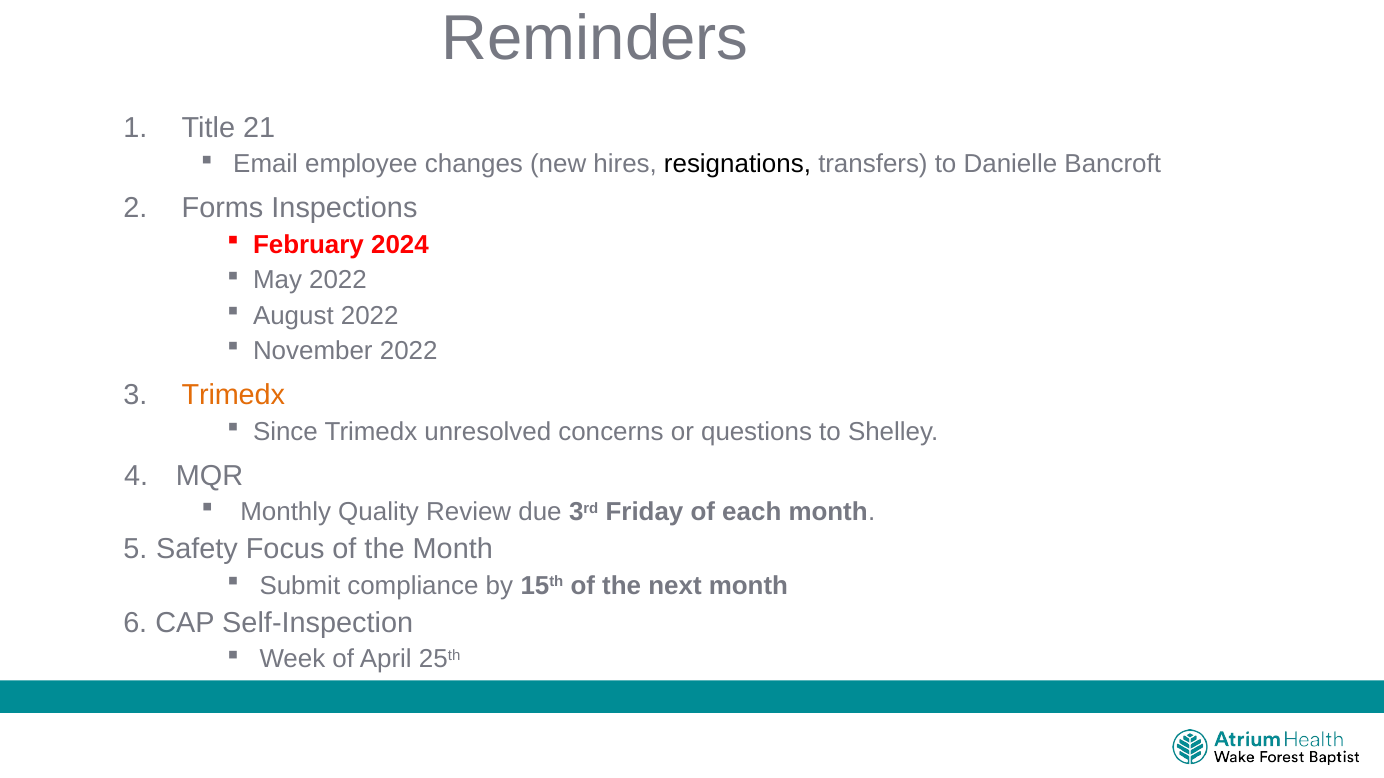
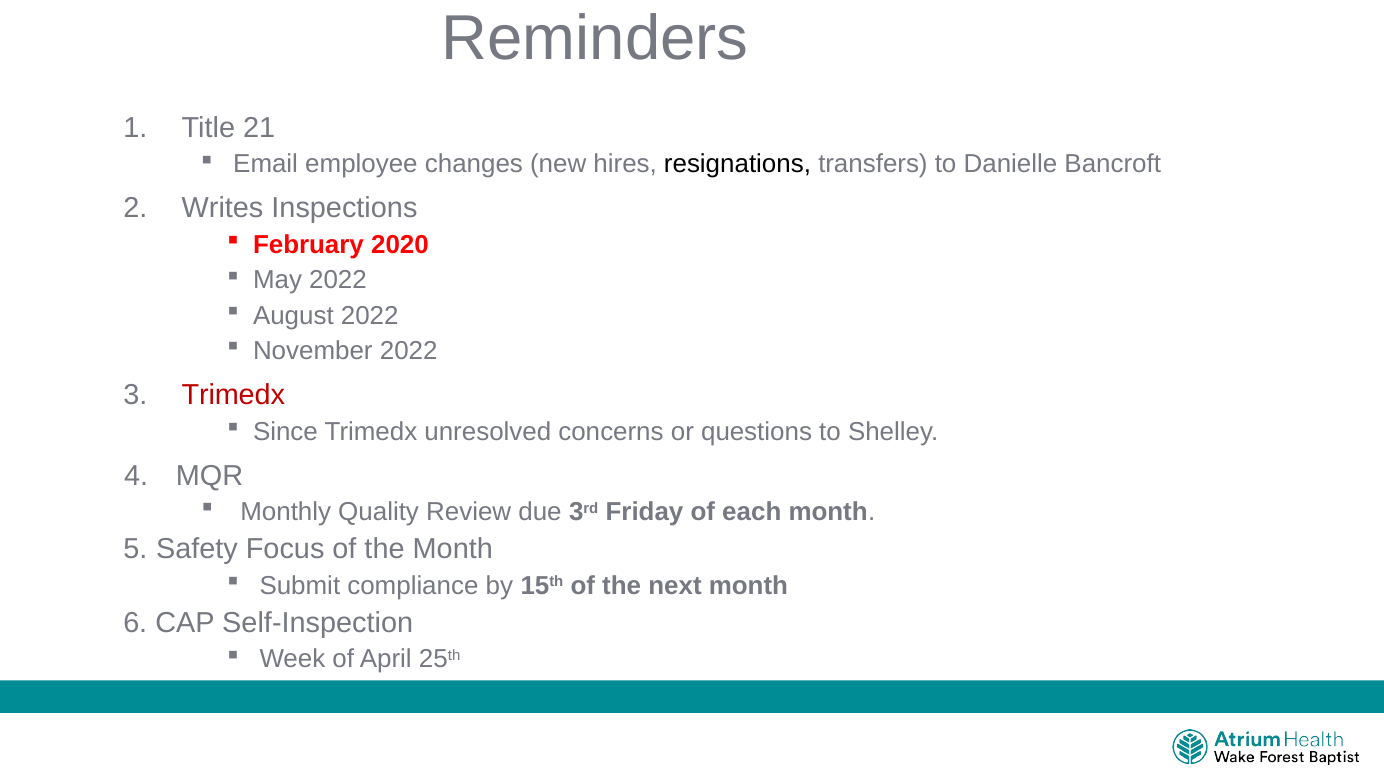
Forms: Forms -> Writes (223, 209)
2024: 2024 -> 2020 (400, 245)
Trimedx colour: orange -> red (233, 395)
